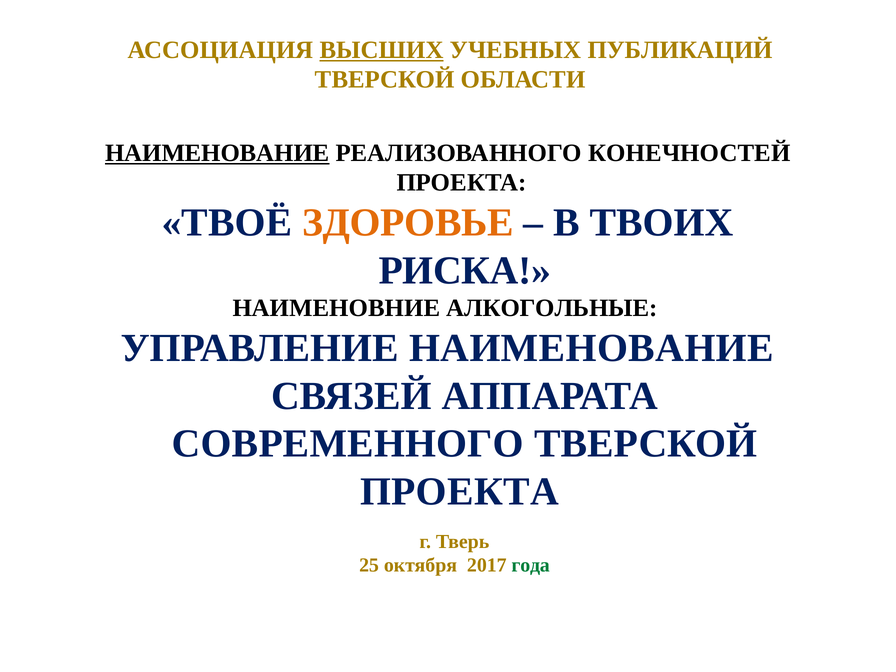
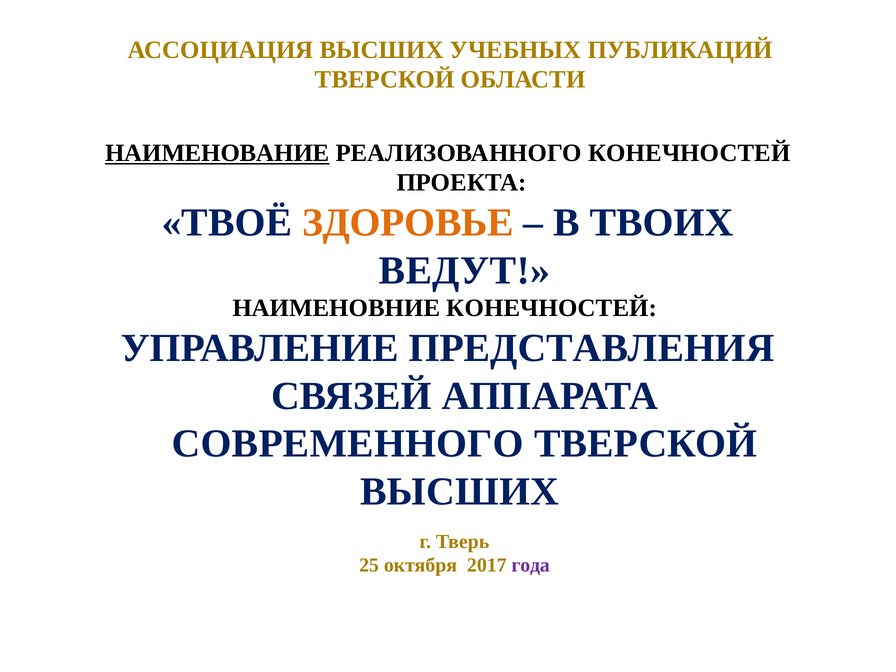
ВЫСШИХ underline: present -> none (382, 50)
РИСКА: РИСКА -> ВЕДУТ (464, 270)
НАИМЕНОВНИЕ АЛКОГОЛЬНЫЕ: АЛКОГОЛЬНЫЕ -> КОНЕЧНОСТЕЙ (552, 308)
УПРАВЛЕНИЕ НАИМЕНОВАНИЕ: НАИМЕНОВАНИЕ -> ПРЕДСТАВЛЕНИЯ (592, 348)
ПРОЕКТА: ПРОЕКТА -> ВЫСШИХ (460, 491)
года colour: green -> purple (531, 565)
